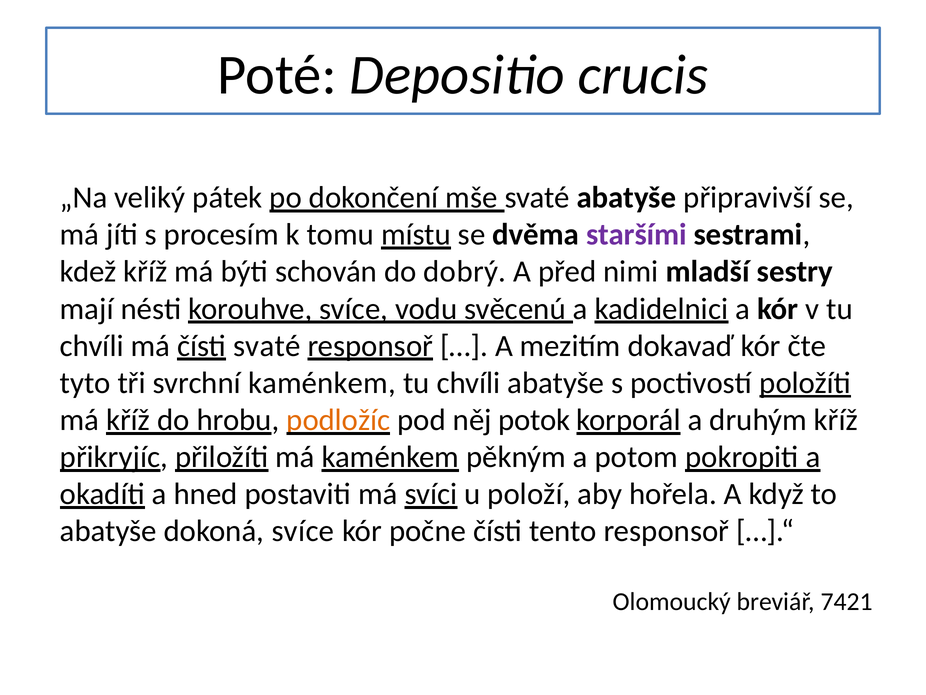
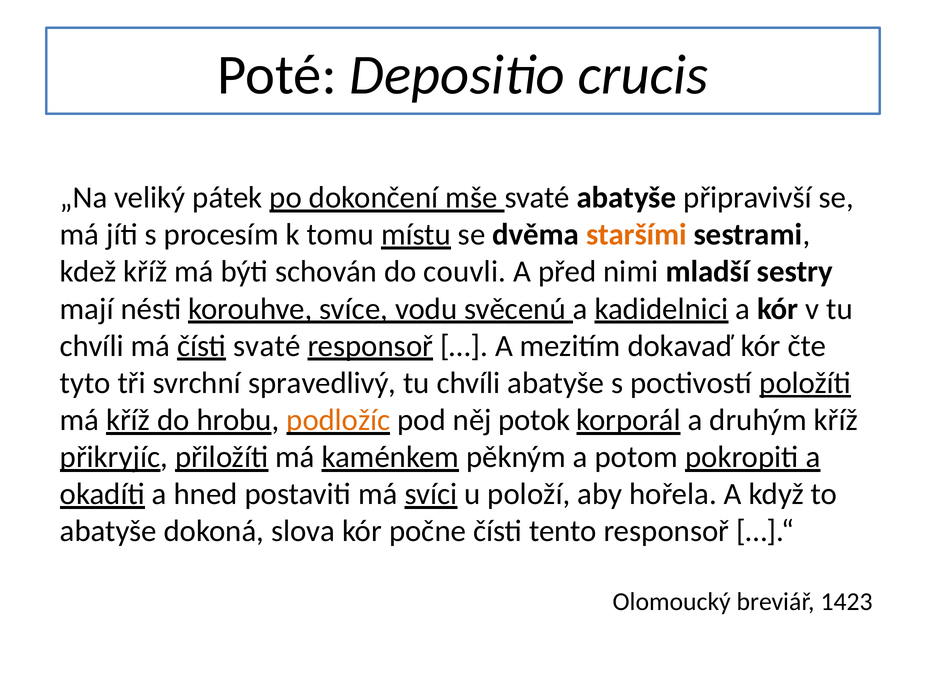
staršími colour: purple -> orange (636, 235)
dobrý: dobrý -> couvli (465, 272)
svrchní kaménkem: kaménkem -> spravedlivý (322, 383)
dokoná svíce: svíce -> slova (303, 531)
7421: 7421 -> 1423 (847, 601)
